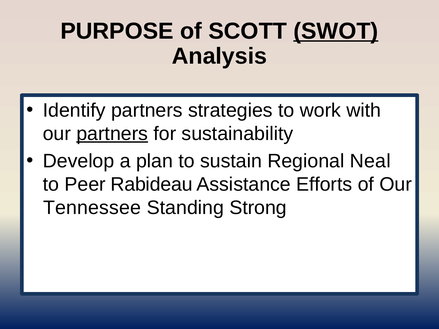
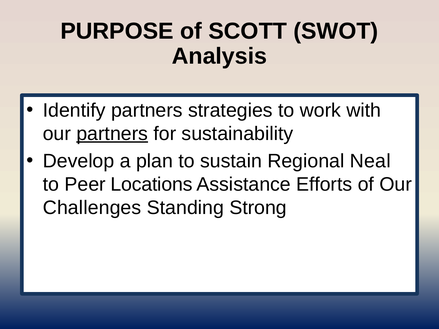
SWOT underline: present -> none (336, 31)
Rabideau: Rabideau -> Locations (152, 185)
Tennessee: Tennessee -> Challenges (92, 208)
